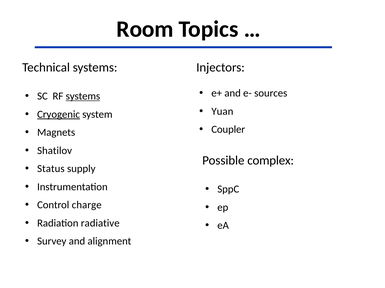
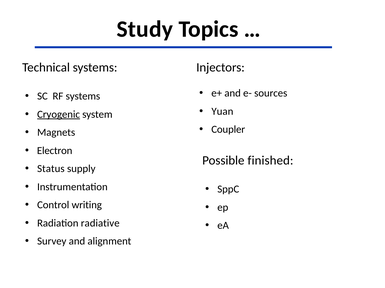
Room: Room -> Study (145, 29)
systems underline: present -> none (83, 96)
Shatilov: Shatilov -> Electron (55, 151)
complex: complex -> finished (270, 161)
charge: charge -> writing (87, 206)
